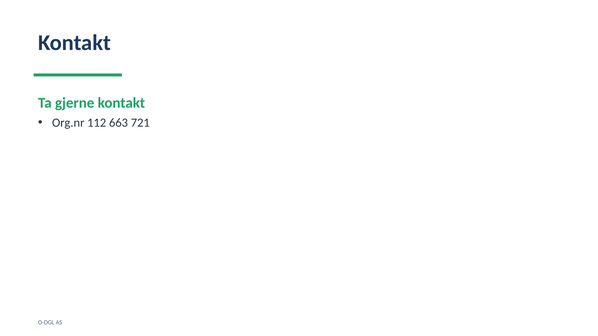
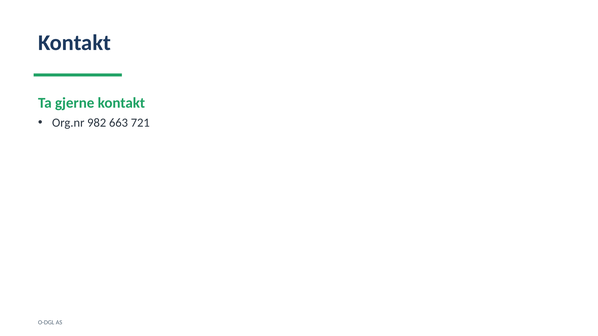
112: 112 -> 982 (97, 123)
